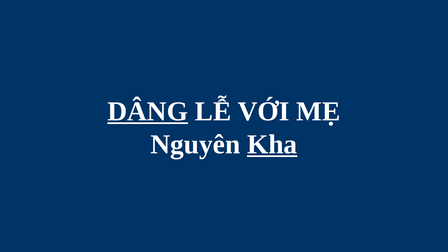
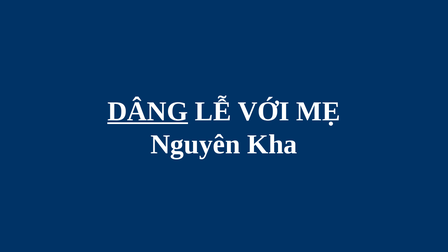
Kha underline: present -> none (272, 144)
